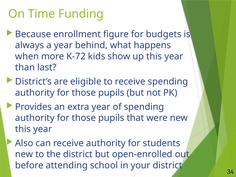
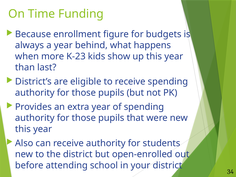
K-72: K-72 -> K-23 (76, 56)
